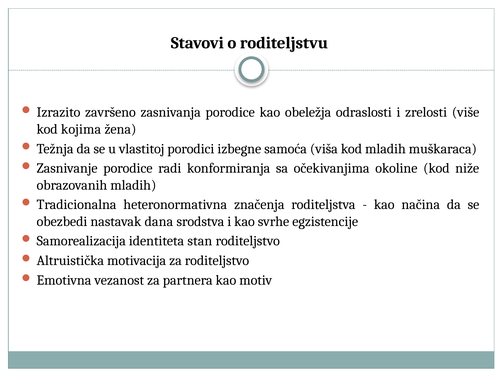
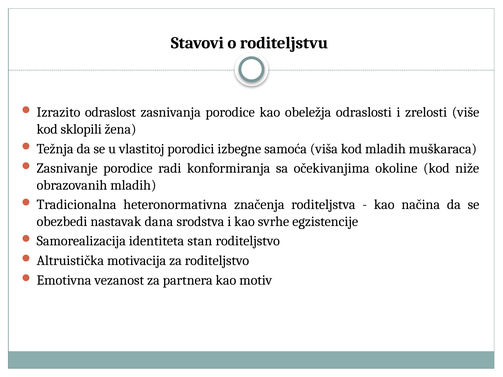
završeno: završeno -> odraslost (110, 112)
kojima: kojima -> sklopili (81, 129)
